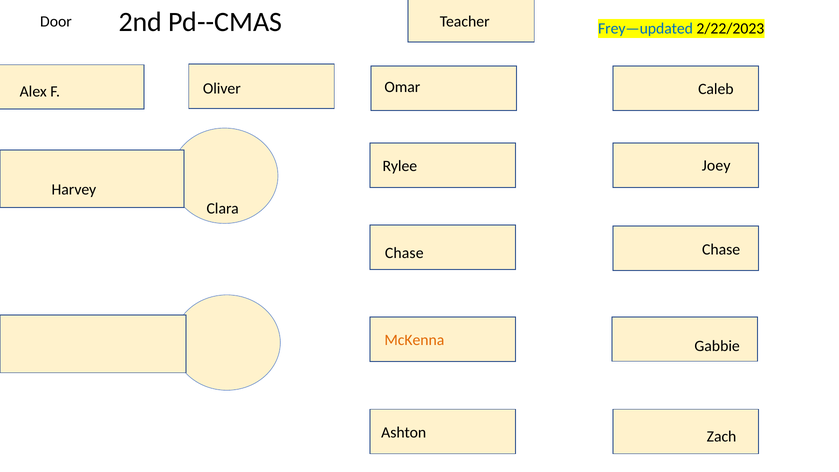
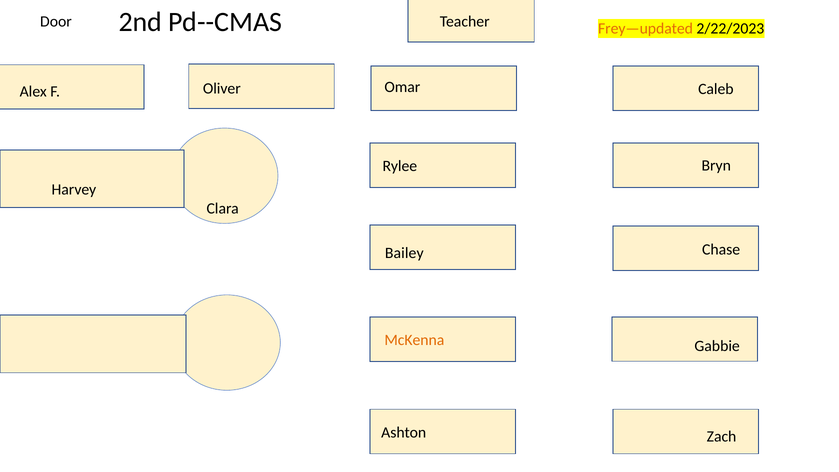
Frey—updated colour: blue -> orange (646, 29)
Joey: Joey -> Bryn (716, 165)
Chase: Chase -> Bailey (404, 253)
